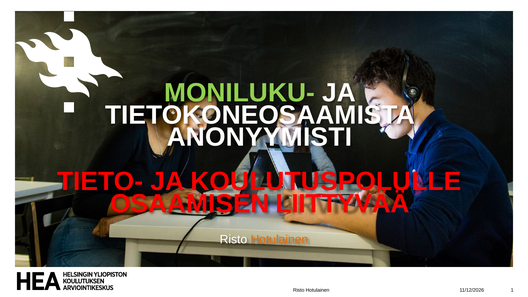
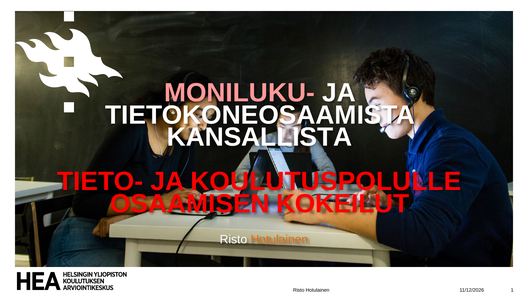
MONILUKU- colour: light green -> pink (239, 93)
ANONYYMISTI: ANONYYMISTI -> KANSALLISTA (260, 137)
LIITTYVÄÄ: LIITTYVÄÄ -> KOKEILUT (343, 204)
